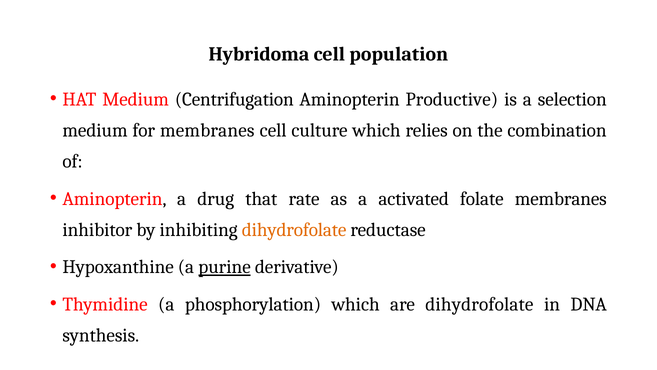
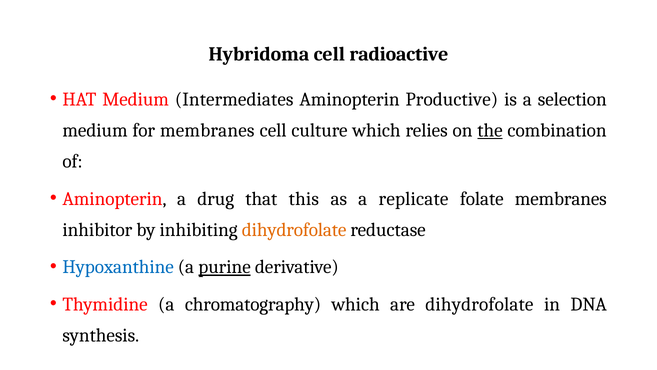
population: population -> radioactive (399, 54)
Centrifugation: Centrifugation -> Intermediates (234, 99)
the underline: none -> present (490, 130)
rate: rate -> this (304, 198)
activated: activated -> replicate (414, 198)
Hypoxanthine colour: black -> blue (118, 267)
phosphorylation: phosphorylation -> chromatography (253, 304)
